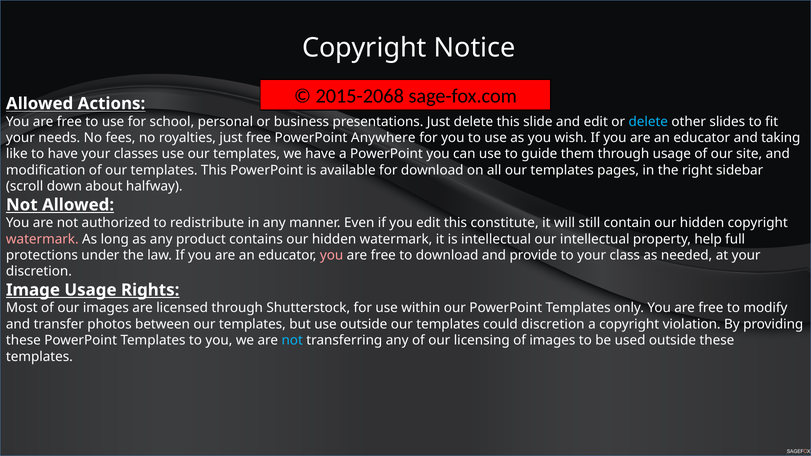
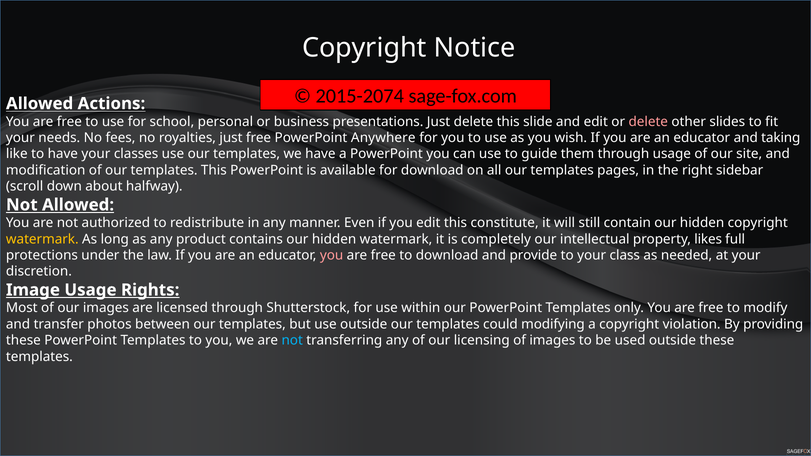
2015-2068: 2015-2068 -> 2015-2074 (360, 96)
delete colour: light blue -> pink (648, 122)
watermark colour: pink -> yellow (42, 239)
is intellectual: intellectual -> completely (496, 239)
help: help -> likes (708, 239)
could discretion: discretion -> modifying (553, 324)
